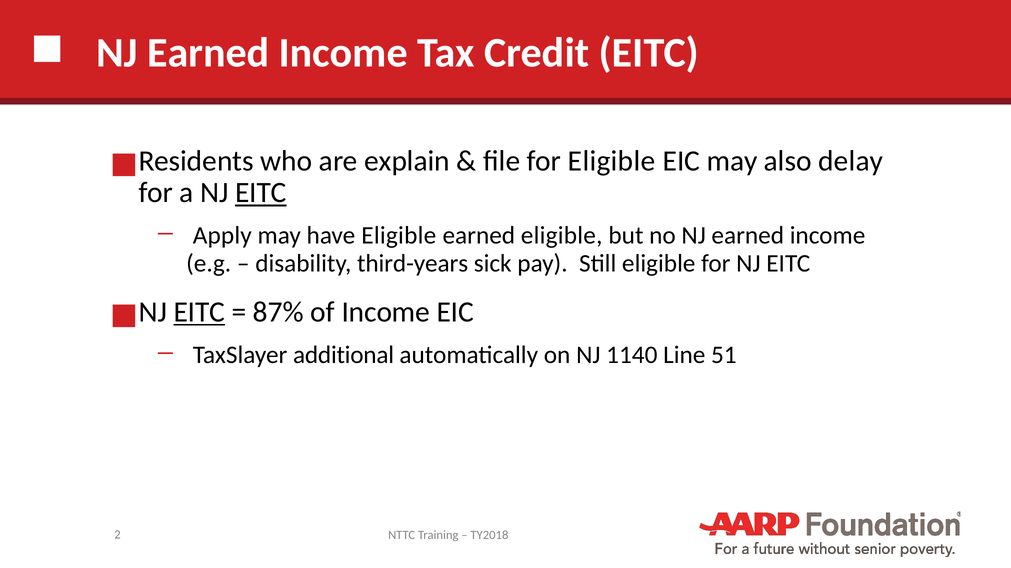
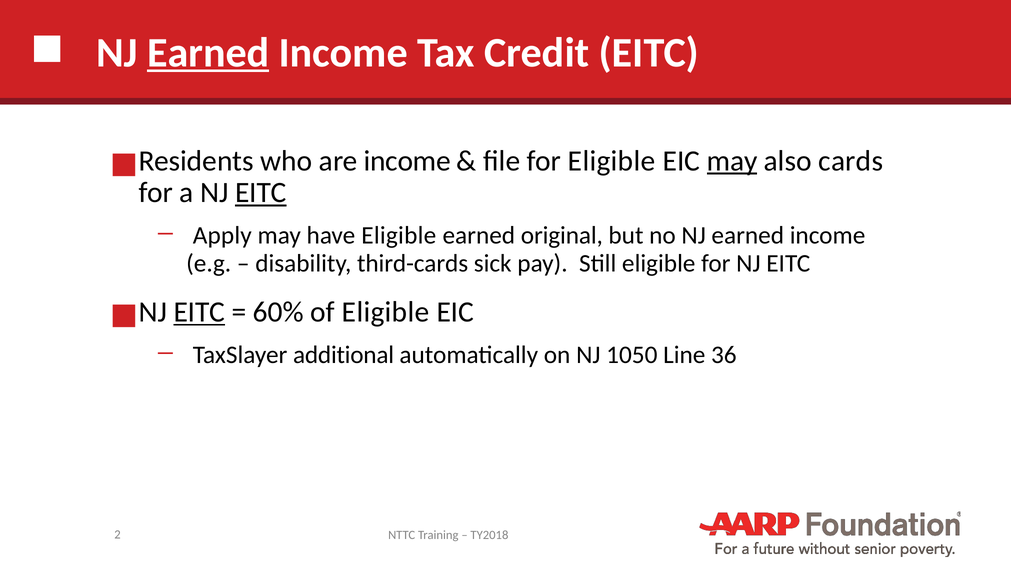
Earned underline: none -> present (208, 53)
are explain: explain -> income (407, 161)
may underline: none -> present (732, 161)
delay: delay -> cards (851, 161)
earned eligible: eligible -> original (562, 236)
third-years: third-years -> third-cards (413, 264)
87%: 87% -> 60% (278, 312)
of Income: Income -> Eligible (386, 312)
1140: 1140 -> 1050 (632, 355)
51: 51 -> 36 (724, 355)
